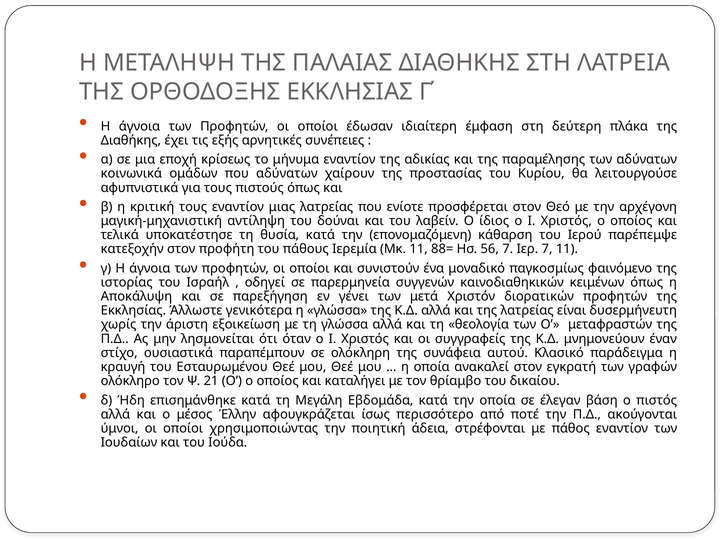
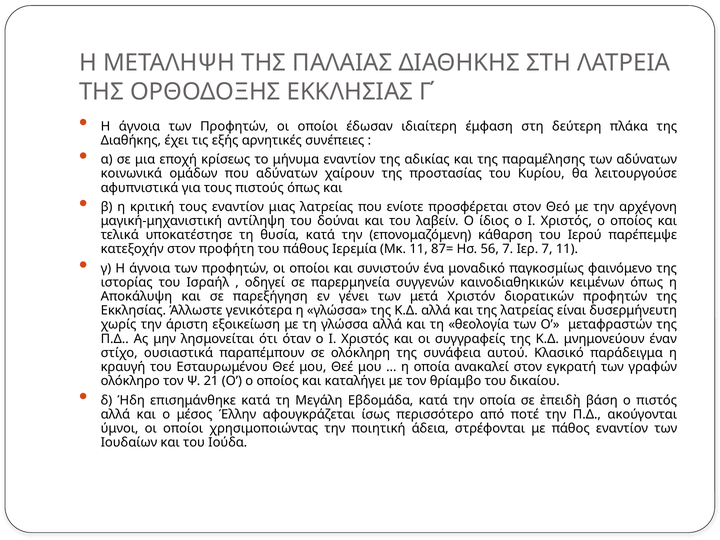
88=: 88= -> 87= (442, 249)
έλεγαν: έλεγαν -> ἐπειδὴ (560, 400)
